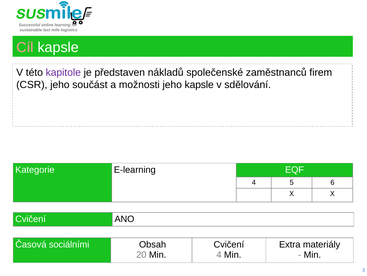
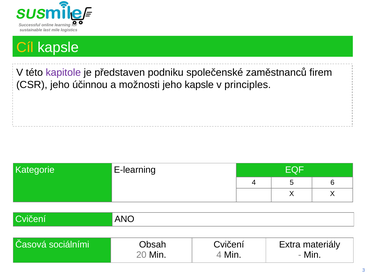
Cíl colour: pink -> yellow (25, 47)
nákladů: nákladů -> podniku (166, 72)
součást: součást -> účinnou (90, 85)
sdělování: sdělování -> principles (248, 85)
